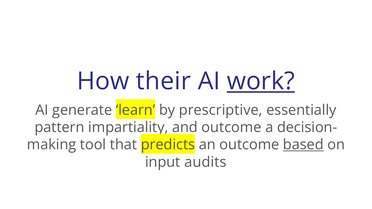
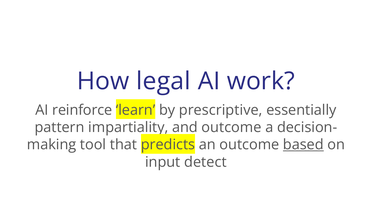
their: their -> legal (163, 81)
work underline: present -> none (261, 81)
generate: generate -> reinforce (82, 110)
audits: audits -> detect (205, 162)
